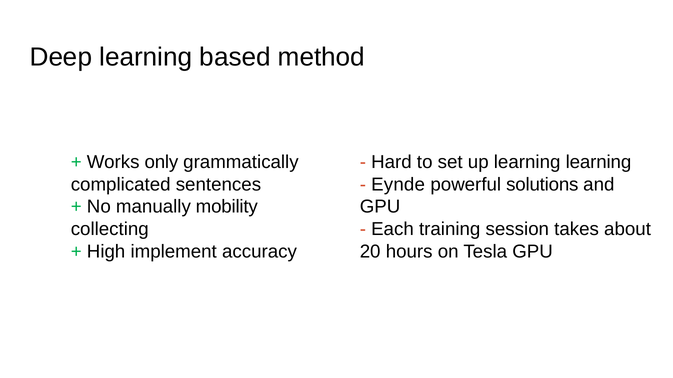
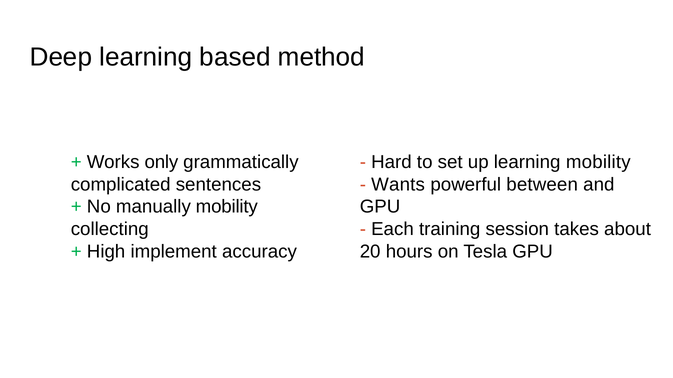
learning learning: learning -> mobility (598, 162)
Eynde: Eynde -> Wants (398, 185)
solutions: solutions -> between (542, 185)
